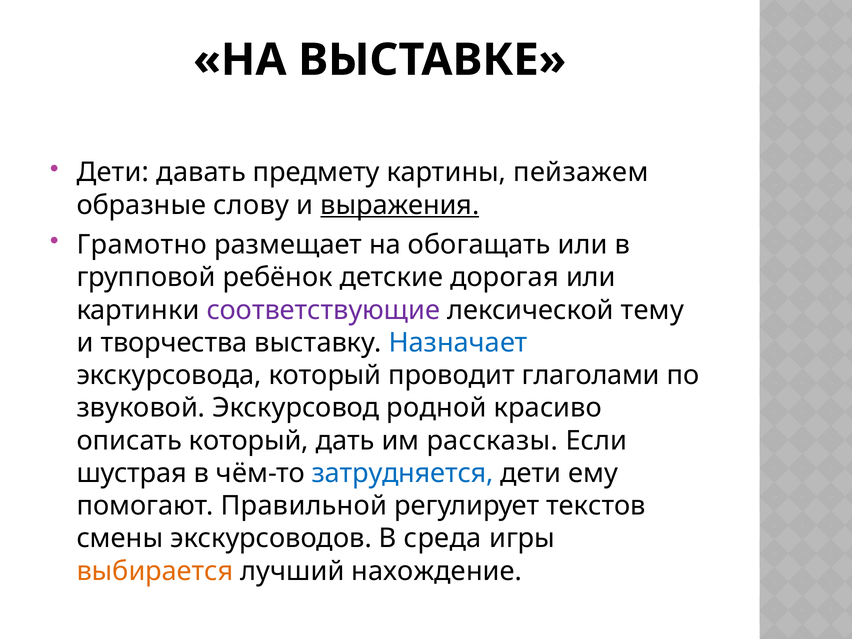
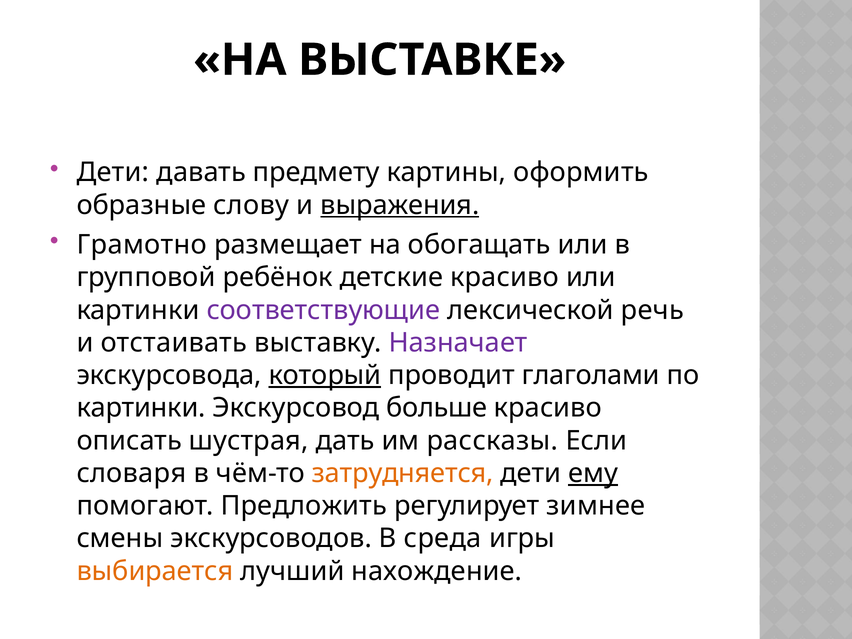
пейзажем: пейзажем -> оформить (581, 172)
детские дорогая: дорогая -> красиво (504, 277)
тему: тему -> речь (652, 310)
творчества: творчества -> отстаивать (174, 343)
Назначает colour: blue -> purple (458, 343)
который underline: none -> present (325, 375)
звуковой: звуковой -> картинки (141, 408)
родной: родной -> больше (437, 408)
описать который: который -> шустрая (249, 441)
шустрая: шустрая -> словаря (131, 473)
затрудняется colour: blue -> orange (403, 473)
ему underline: none -> present (593, 473)
Правильной: Правильной -> Предложить (304, 506)
текстов: текстов -> зимнее (596, 506)
